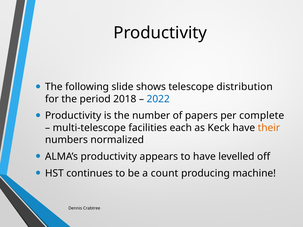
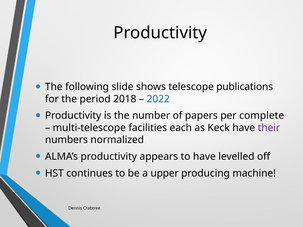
distribution: distribution -> publications (245, 87)
their colour: orange -> purple (269, 128)
count: count -> upper (165, 173)
